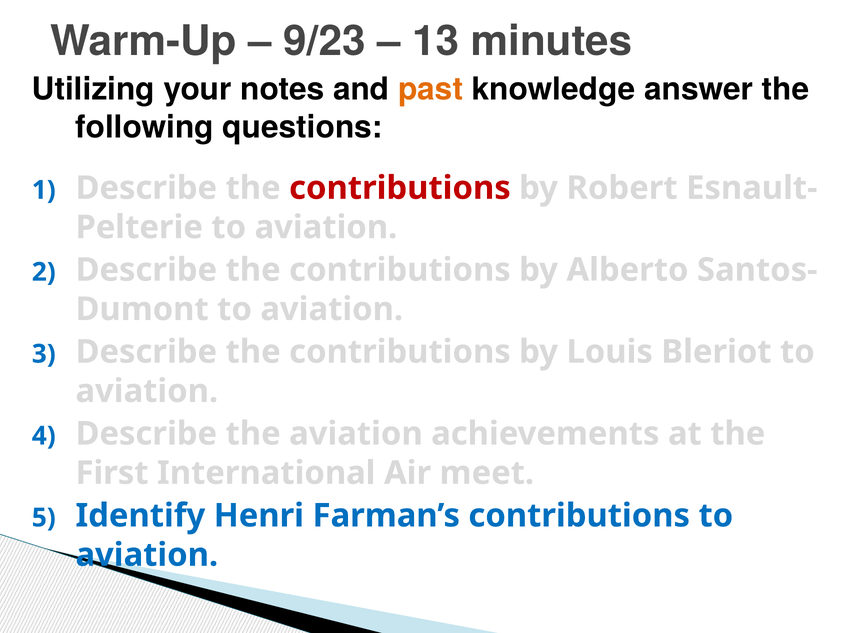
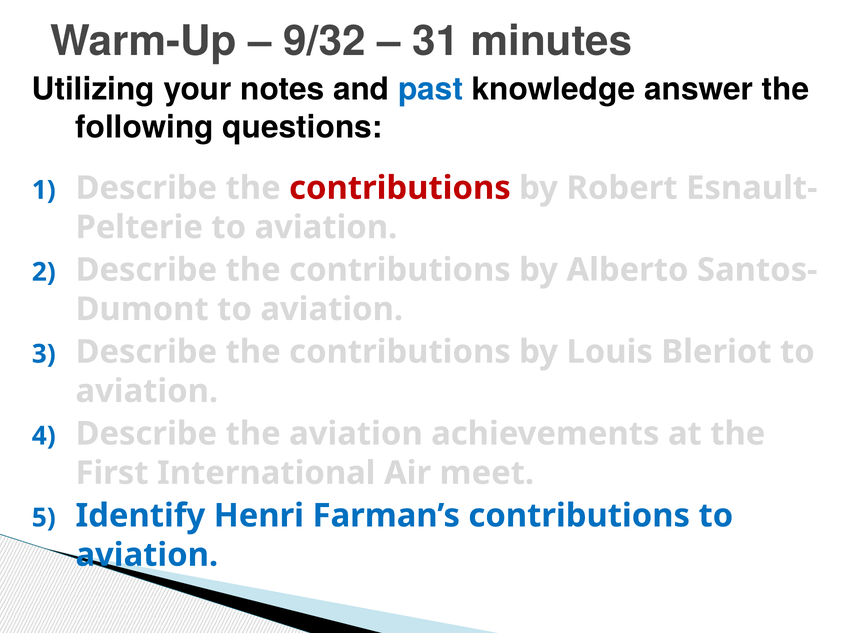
9/23: 9/23 -> 9/32 (325, 42)
13: 13 -> 31 (436, 42)
past colour: orange -> blue (431, 89)
